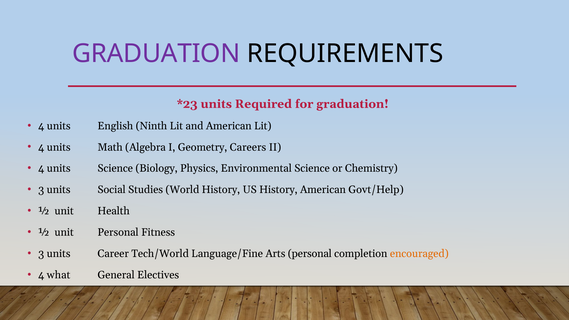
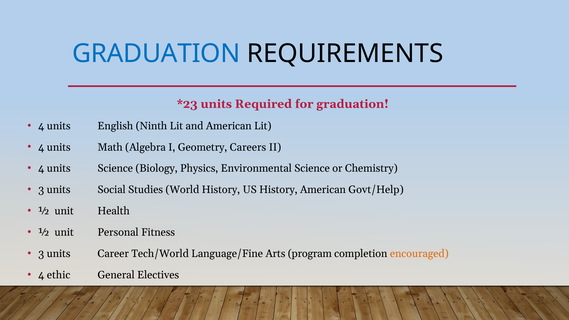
GRADUATION colour: purple -> blue (156, 54)
Arts personal: personal -> program (310, 254)
what: what -> ethic (59, 275)
